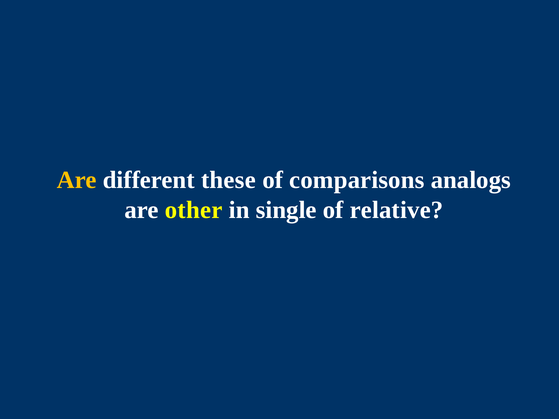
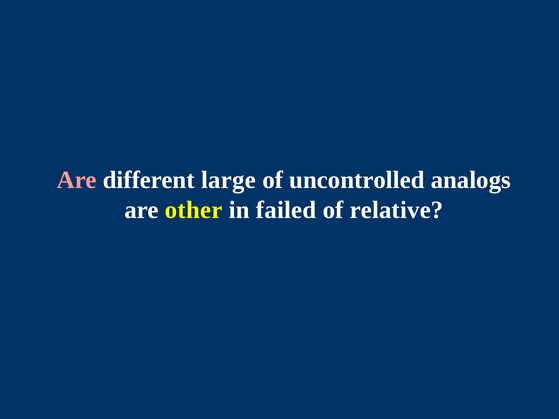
Are colour: yellow -> pink (77, 180)
these: these -> large (228, 180)
comparisons: comparisons -> uncontrolled (357, 180)
single: single -> failed (286, 210)
